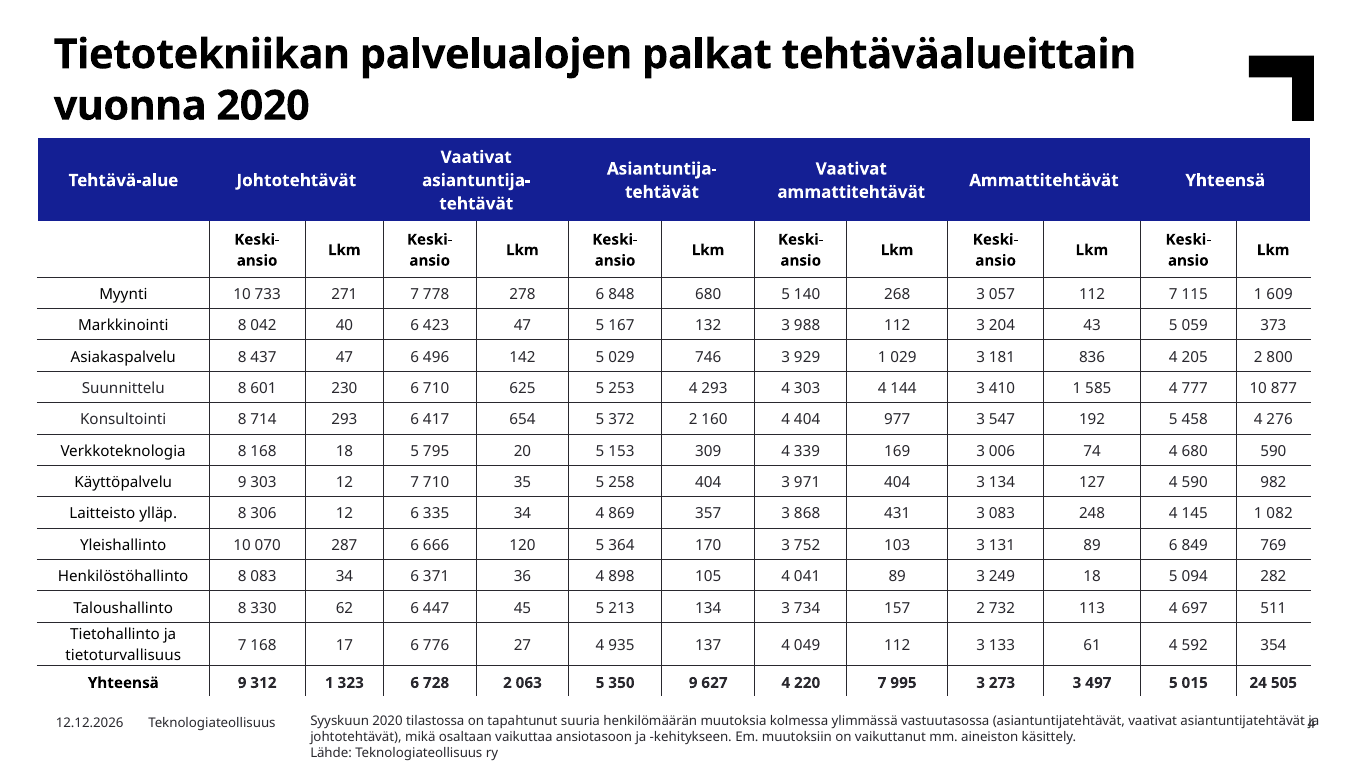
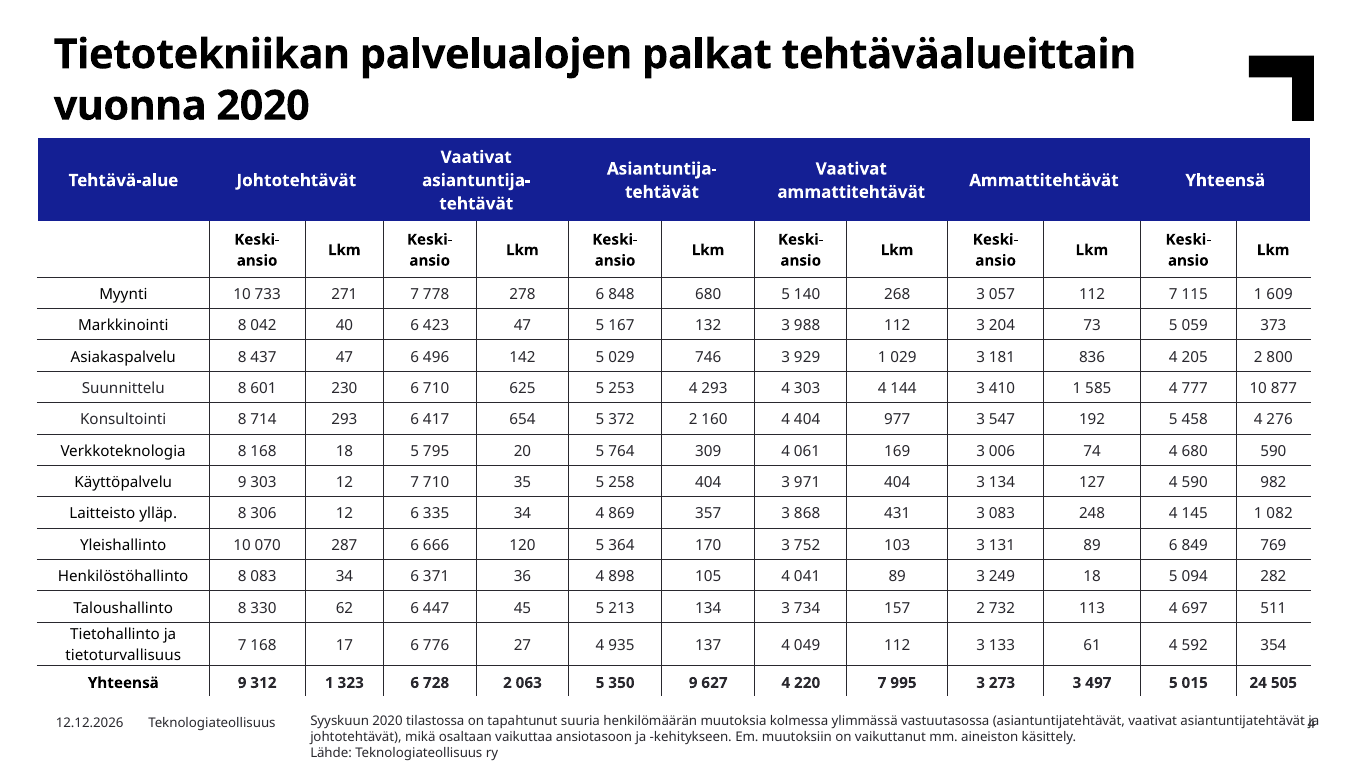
43: 43 -> 73 (1092, 326)
153: 153 -> 764 (621, 452)
339: 339 -> 061 (807, 452)
